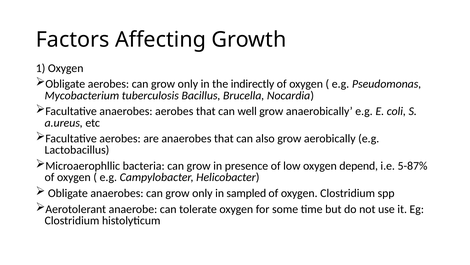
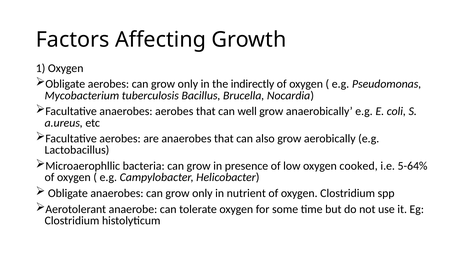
depend: depend -> cooked (359, 166)
5-87%: 5-87% -> 5-64% (413, 166)
sampled: sampled -> nutrient (246, 193)
